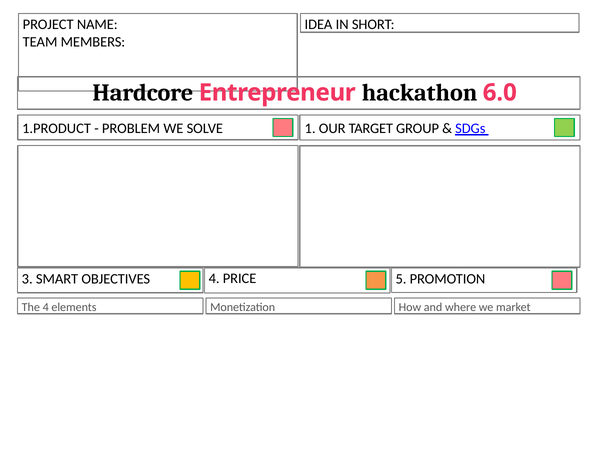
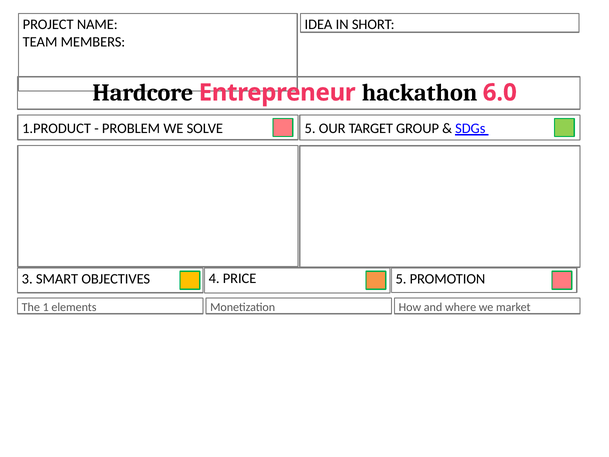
SOLVE 1: 1 -> 5 (310, 128)
The 4: 4 -> 1 (46, 307)
